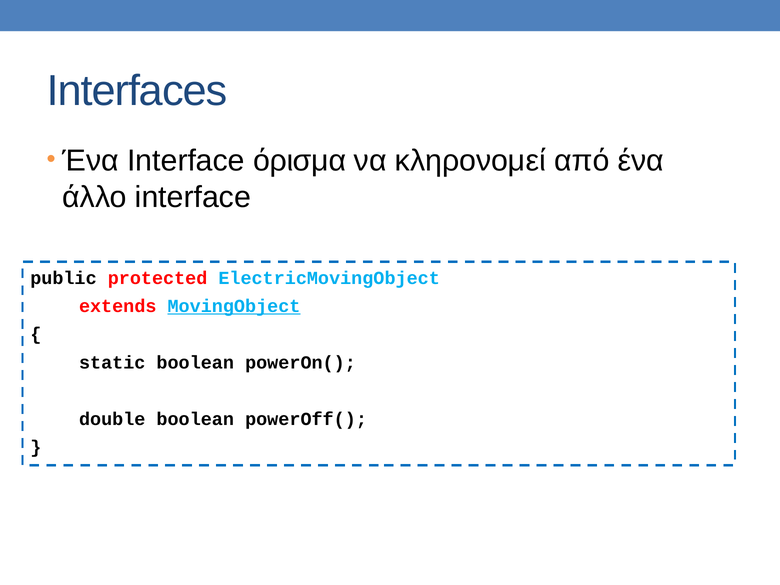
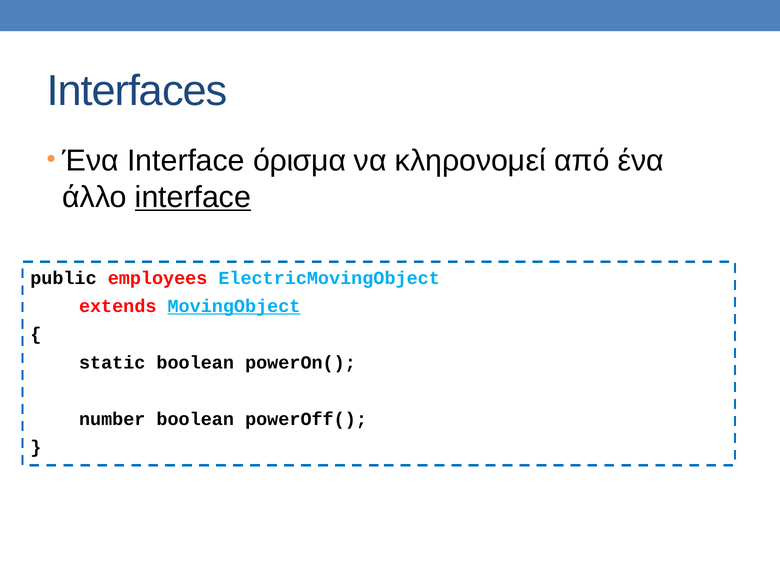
interface underline: none -> present (193, 197)
protected: protected -> employees (158, 278)
double: double -> number (112, 419)
